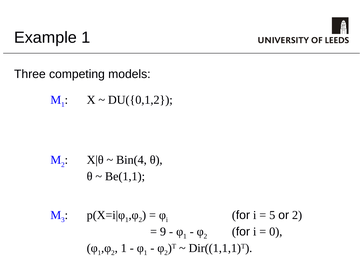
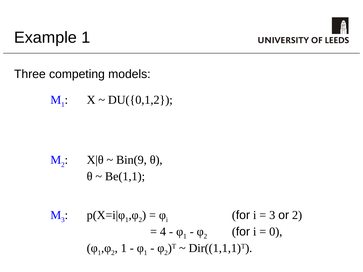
Bin(4: Bin(4 -> Bin(9 (131, 160)
5: 5 -> 3 (272, 215)
9: 9 -> 4 (163, 232)
